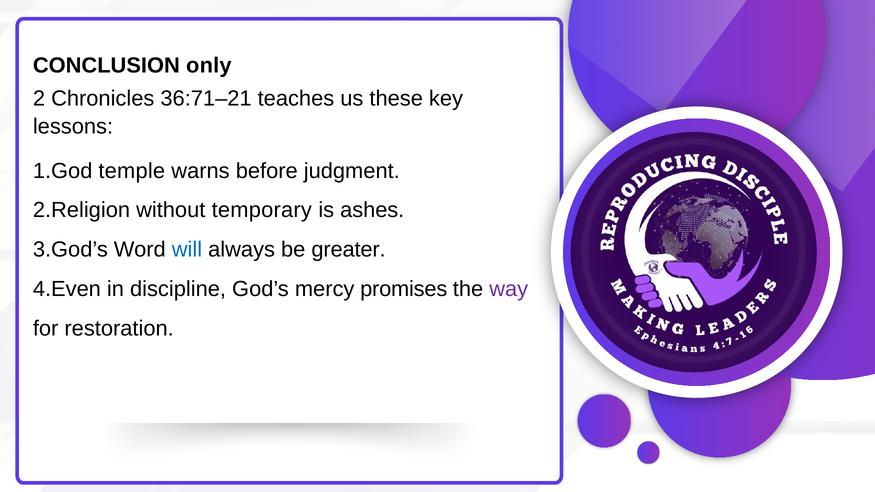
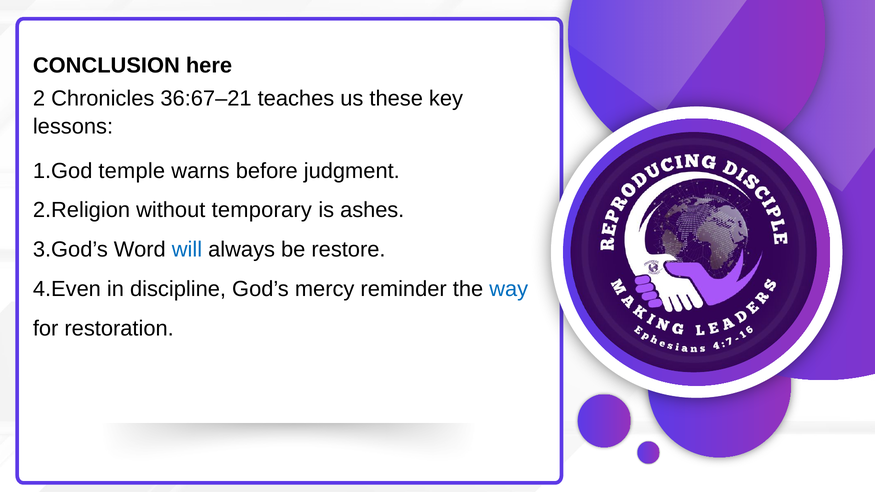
only: only -> here (209, 66)
36:71–21: 36:71–21 -> 36:67–21 (206, 99)
greater: greater -> restore (348, 250)
promises: promises -> reminder (404, 289)
way colour: purple -> blue (509, 289)
